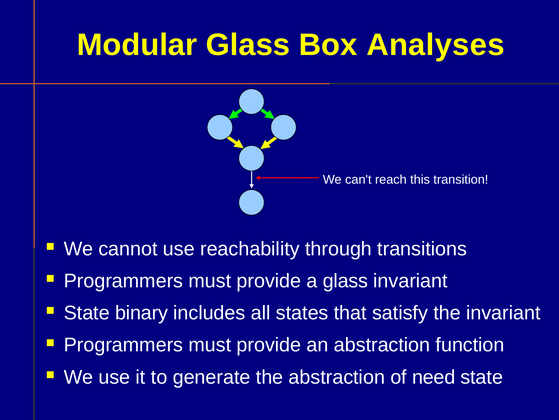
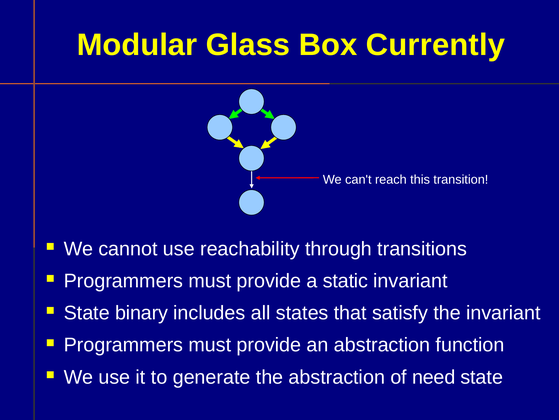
Analyses: Analyses -> Currently (436, 45)
a glass: glass -> static (346, 281)
